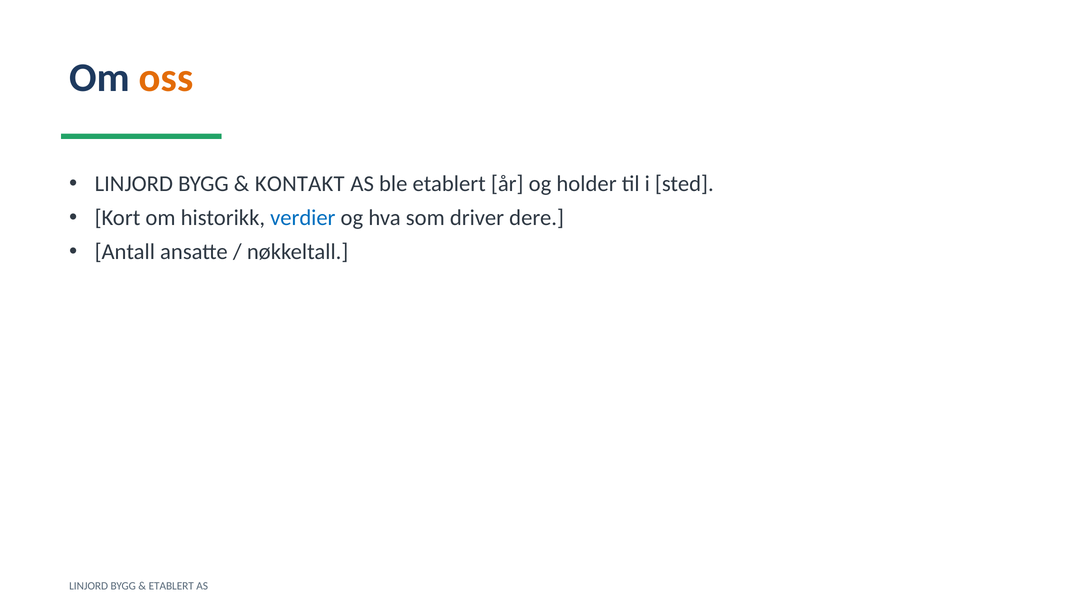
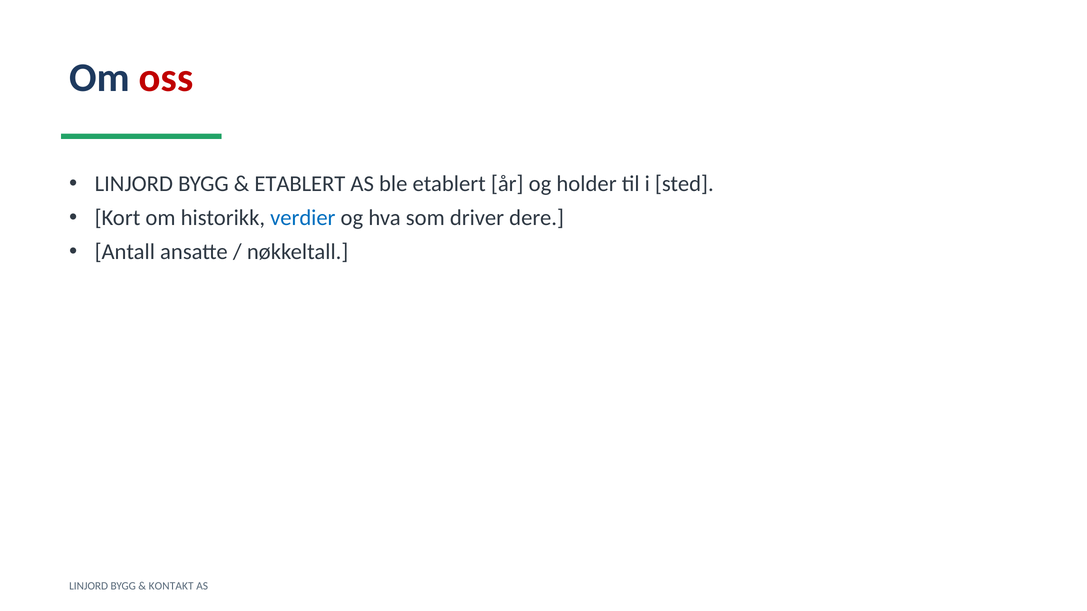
oss colour: orange -> red (166, 78)
KONTAKT: KONTAKT -> ETABLERT (300, 184)
ETABLERT: ETABLERT -> KONTAKT (171, 587)
